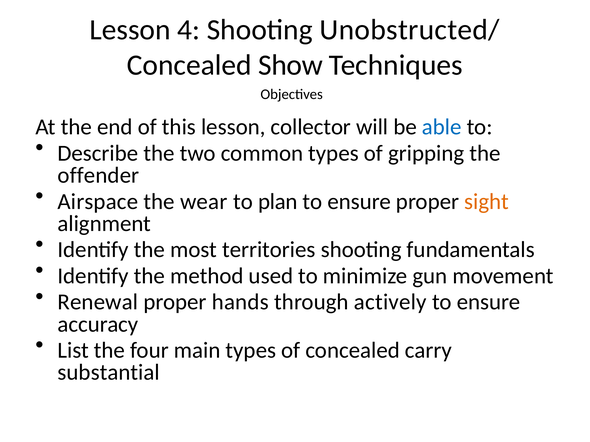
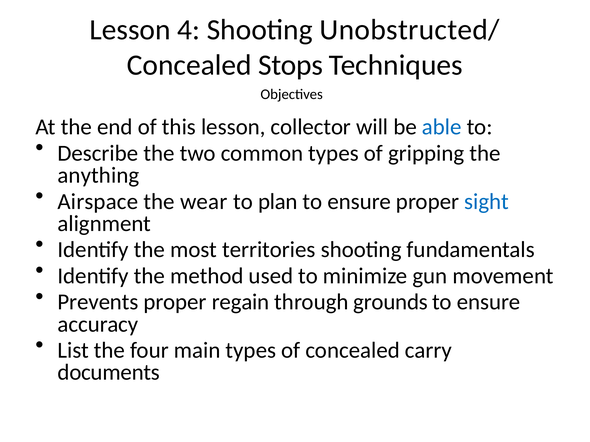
Show: Show -> Stops (291, 65)
offender: offender -> anything (98, 175)
sight colour: orange -> blue (486, 202)
Renewal: Renewal -> Prevents (98, 302)
hands: hands -> regain (241, 302)
actively: actively -> grounds (390, 302)
substantial: substantial -> documents (109, 373)
